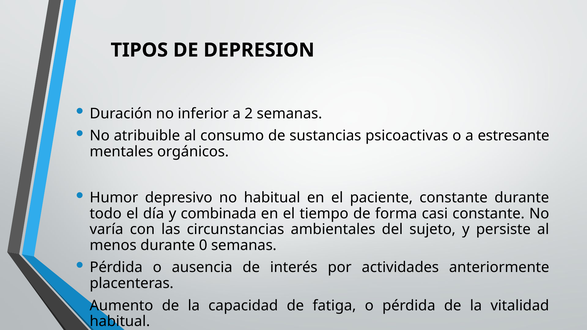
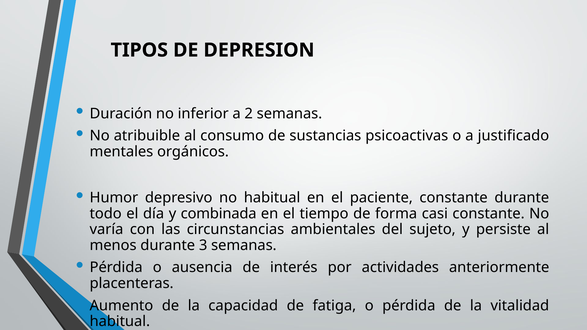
estresante: estresante -> justificado (513, 136)
0: 0 -> 3 (203, 245)
